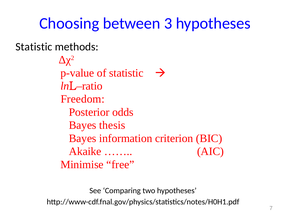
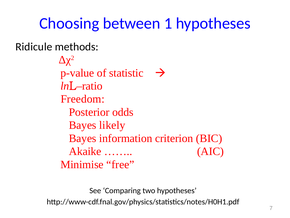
3: 3 -> 1 (168, 23)
Statistic: Statistic -> Ridicule (34, 47)
thesis: thesis -> likely (112, 125)
